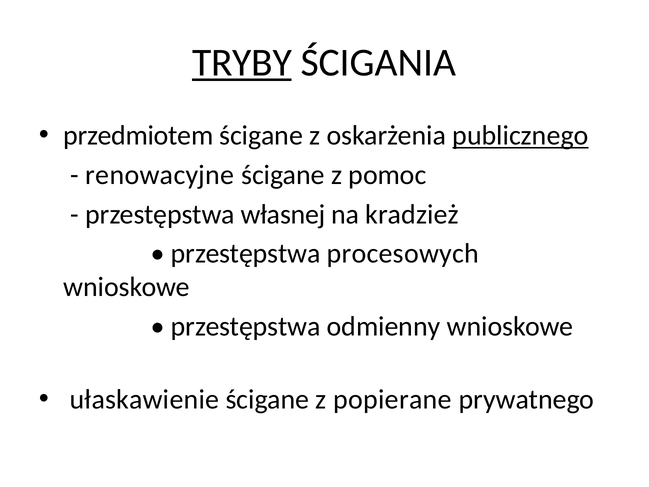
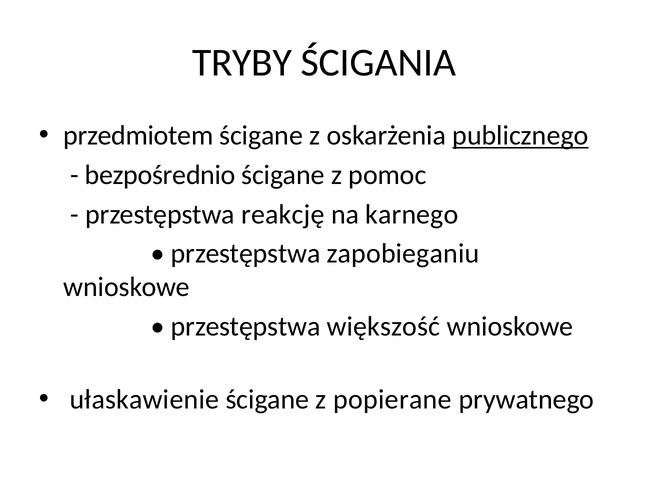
TRYBY underline: present -> none (242, 63)
renowacyjne: renowacyjne -> bezpośrednio (160, 175)
własnej: własnej -> reakcję (283, 214)
kradzież: kradzież -> karnego (412, 214)
procesowych: procesowych -> zapobieganiu (403, 254)
odmienny: odmienny -> większość (383, 326)
